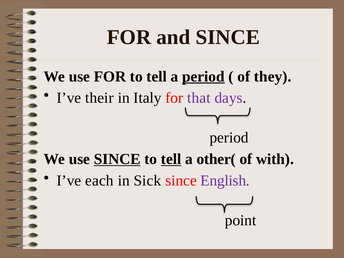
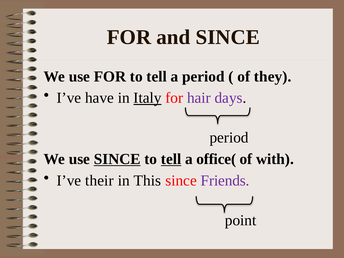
period underline: present -> none (203, 76)
their: their -> have (99, 98)
Italy underline: none -> present (147, 98)
that: that -> hair (199, 98)
other(: other( -> office( (216, 159)
each: each -> their (99, 180)
Sick: Sick -> This (147, 180)
English: English -> Friends (225, 180)
